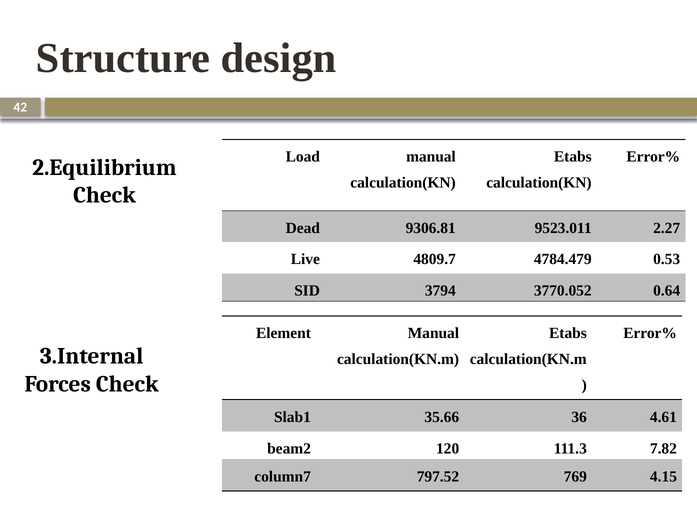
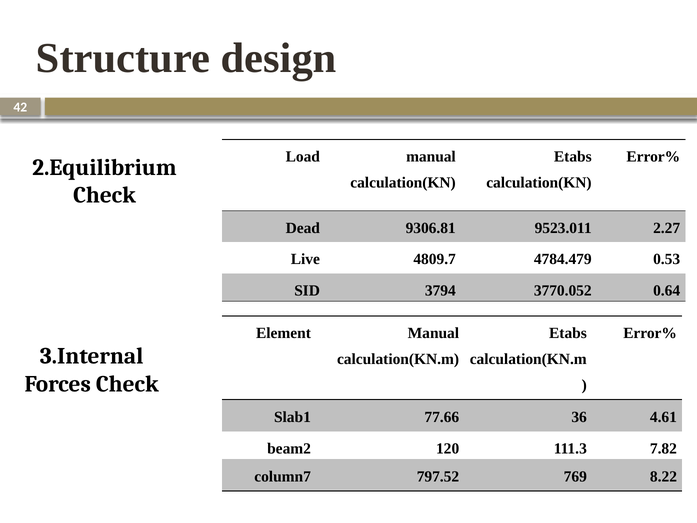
35.66: 35.66 -> 77.66 (442, 417)
4.15: 4.15 -> 8.22 (664, 476)
